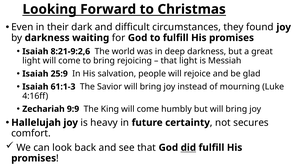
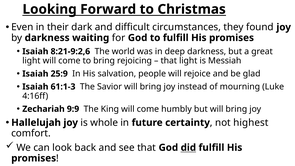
heavy: heavy -> whole (104, 123)
secures: secures -> highest (251, 123)
